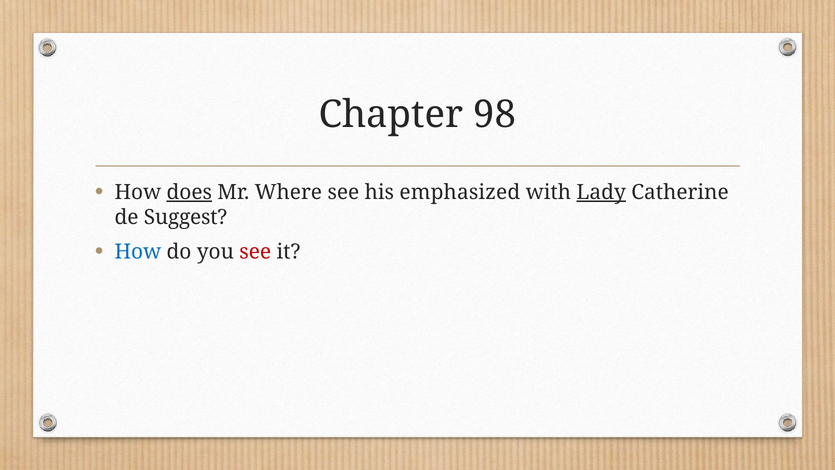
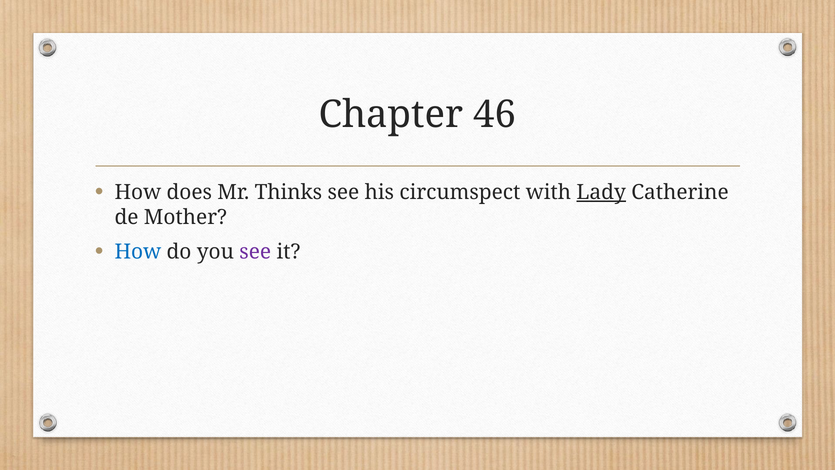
98: 98 -> 46 (495, 115)
does underline: present -> none (189, 192)
Where: Where -> Thinks (288, 192)
emphasized: emphasized -> circumspect (460, 192)
Suggest: Suggest -> Mother (185, 217)
see colour: red -> purple (255, 252)
